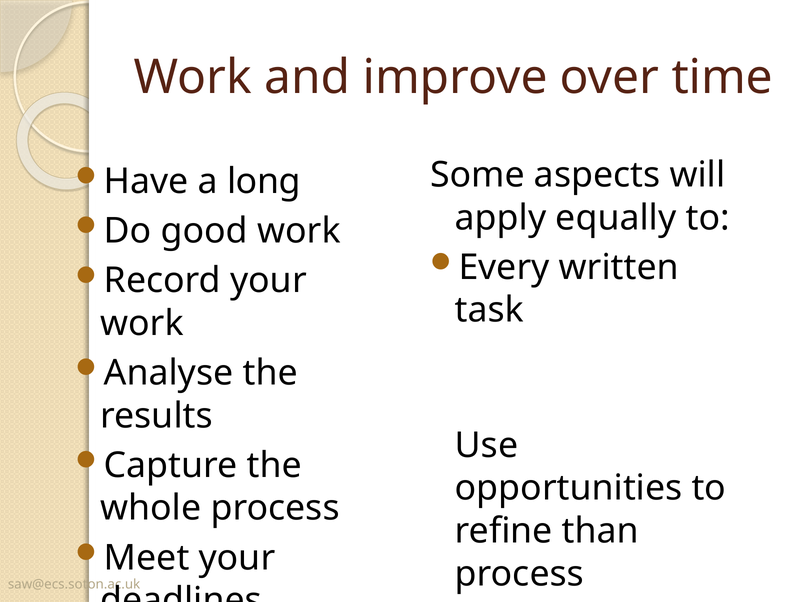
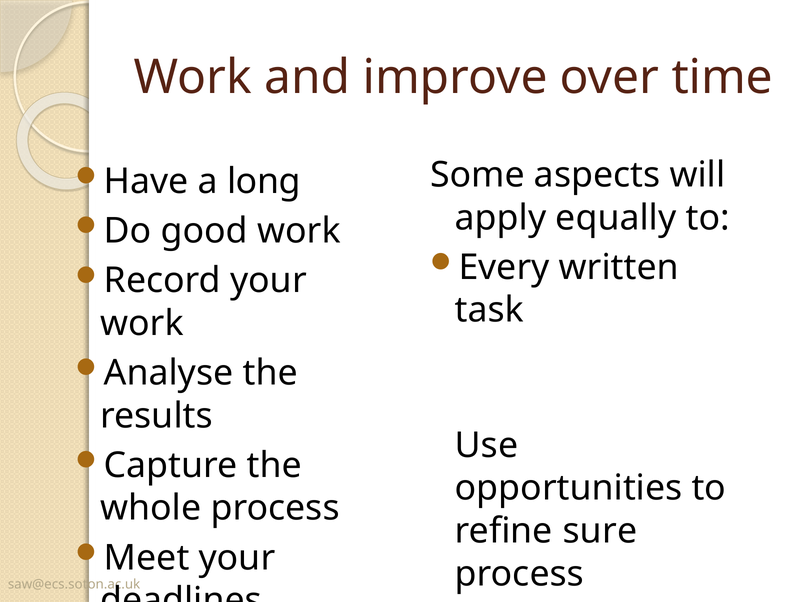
than: than -> sure (600, 531)
